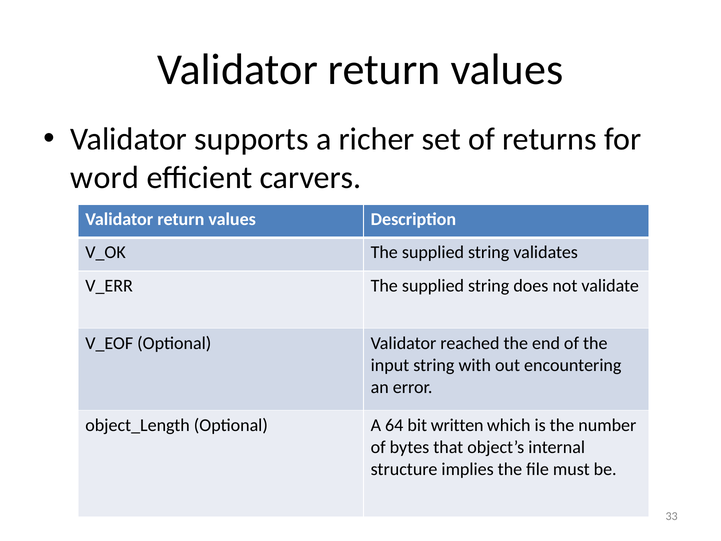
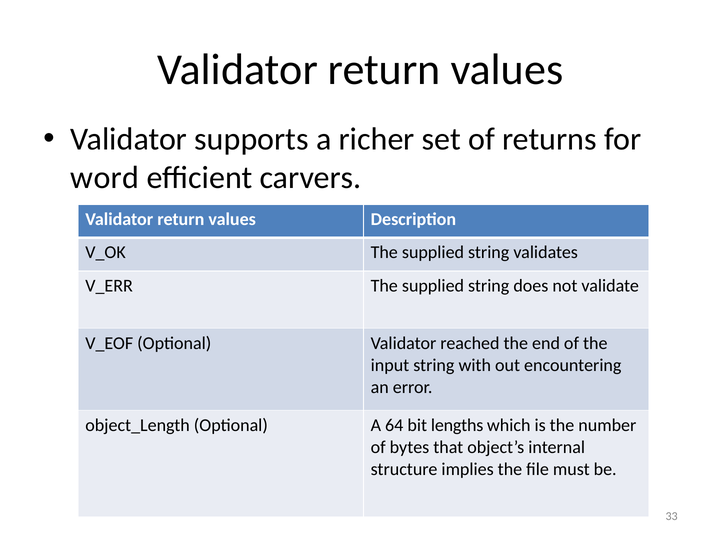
written: written -> lengths (457, 425)
